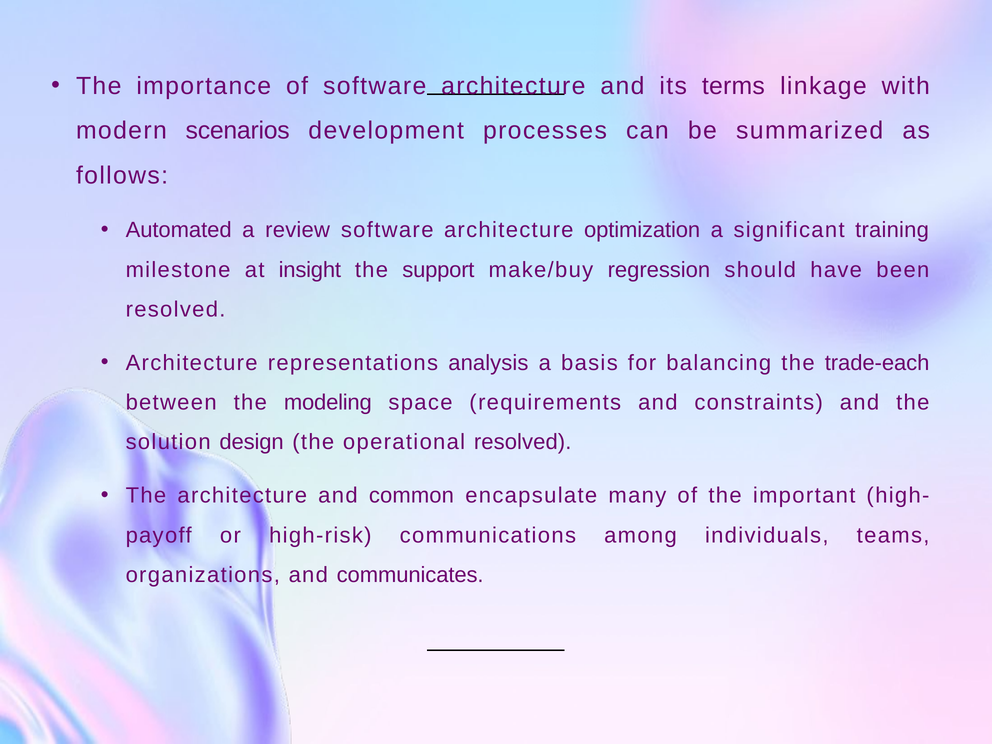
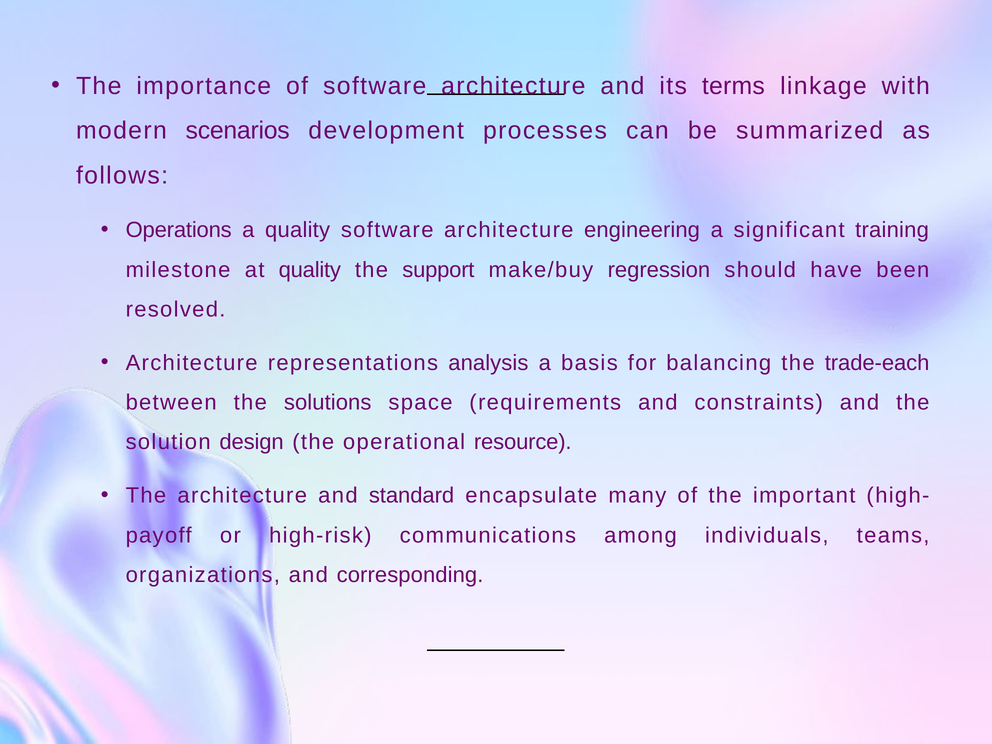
Automated: Automated -> Operations (179, 230)
a review: review -> quality (298, 230)
optimization: optimization -> engineering (642, 230)
at insight: insight -> quality (310, 270)
modeling: modeling -> solutions (328, 403)
operational resolved: resolved -> resource (523, 442)
common: common -> standard (412, 496)
communicates: communicates -> corresponding (410, 575)
